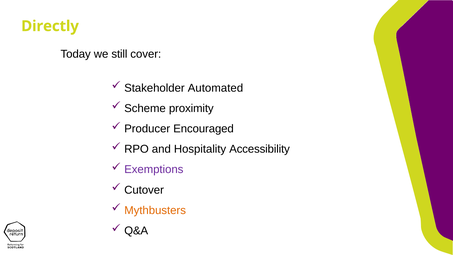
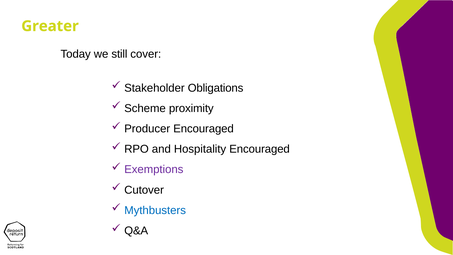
Directly: Directly -> Greater (50, 26)
Automated: Automated -> Obligations (216, 88)
Hospitality Accessibility: Accessibility -> Encouraged (260, 149)
Mythbusters colour: orange -> blue (155, 210)
